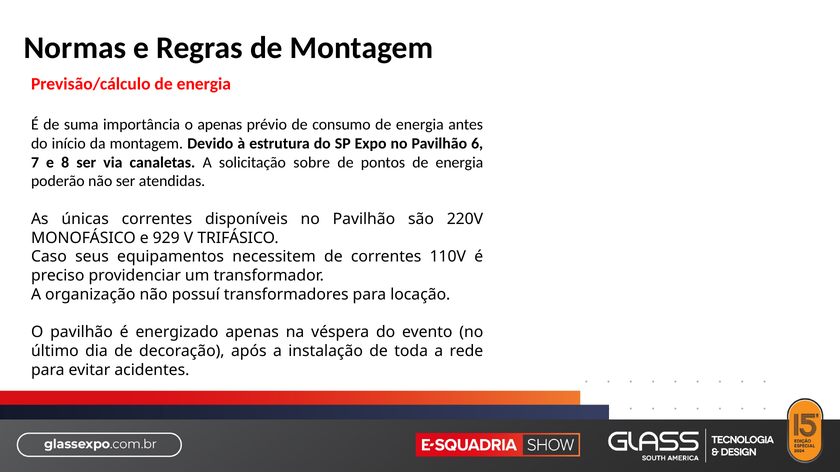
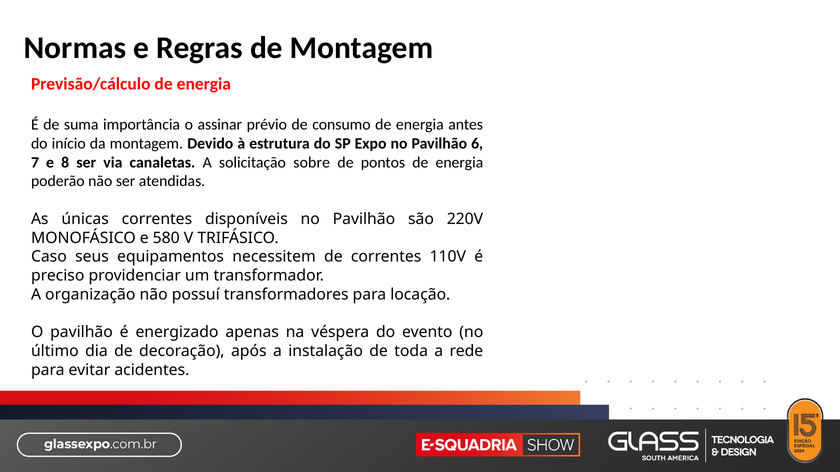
o apenas: apenas -> assinar (220, 125)
929: 929 -> 580 (166, 238)
